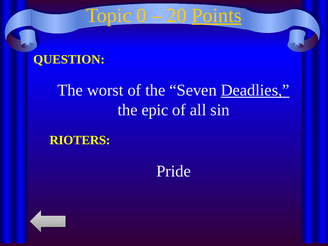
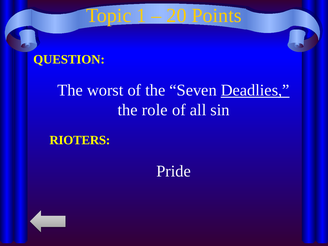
0: 0 -> 1 (141, 16)
Points underline: present -> none (217, 16)
epic: epic -> role (155, 110)
